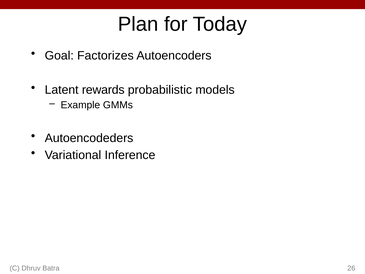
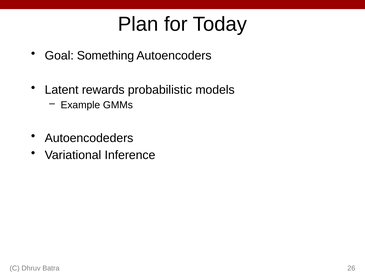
Factorizes: Factorizes -> Something (105, 56)
